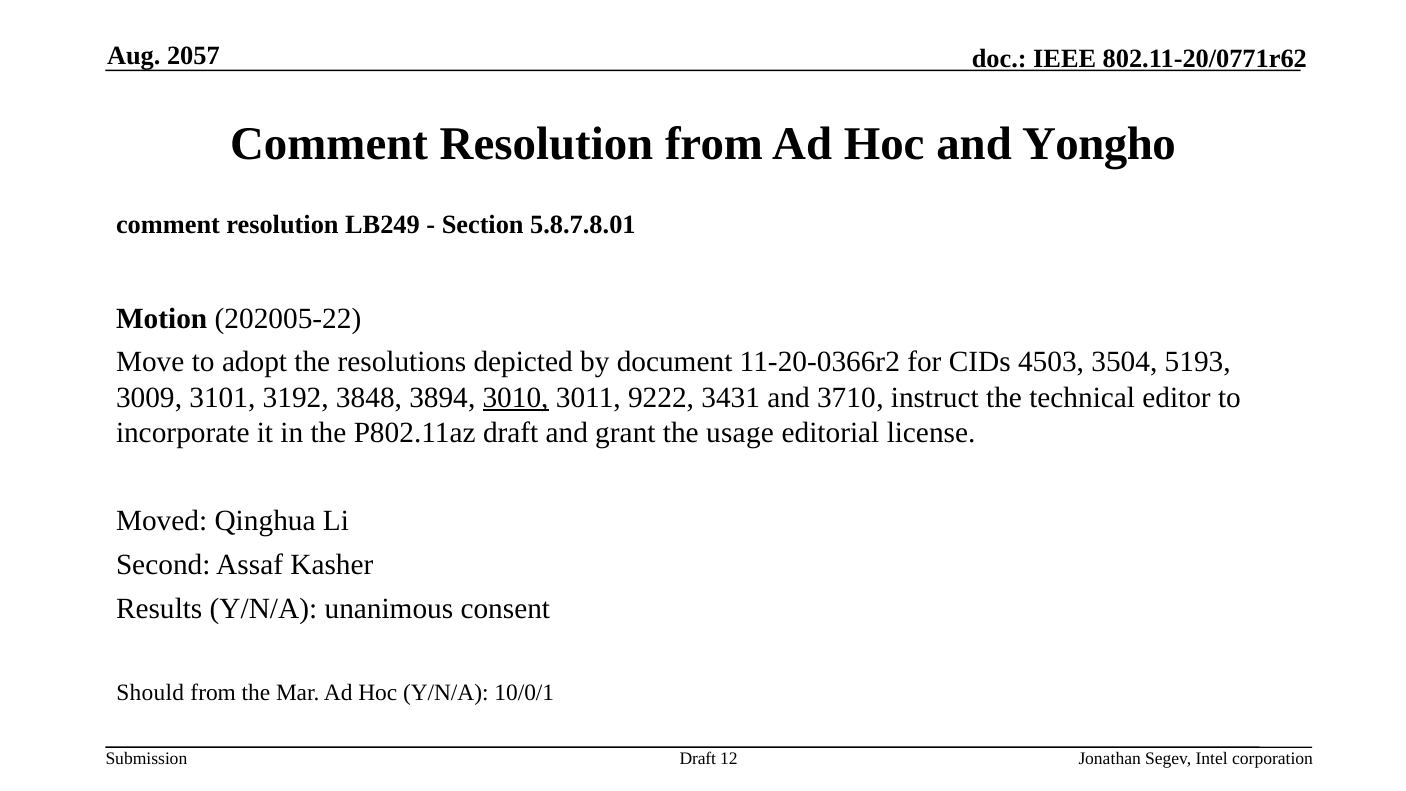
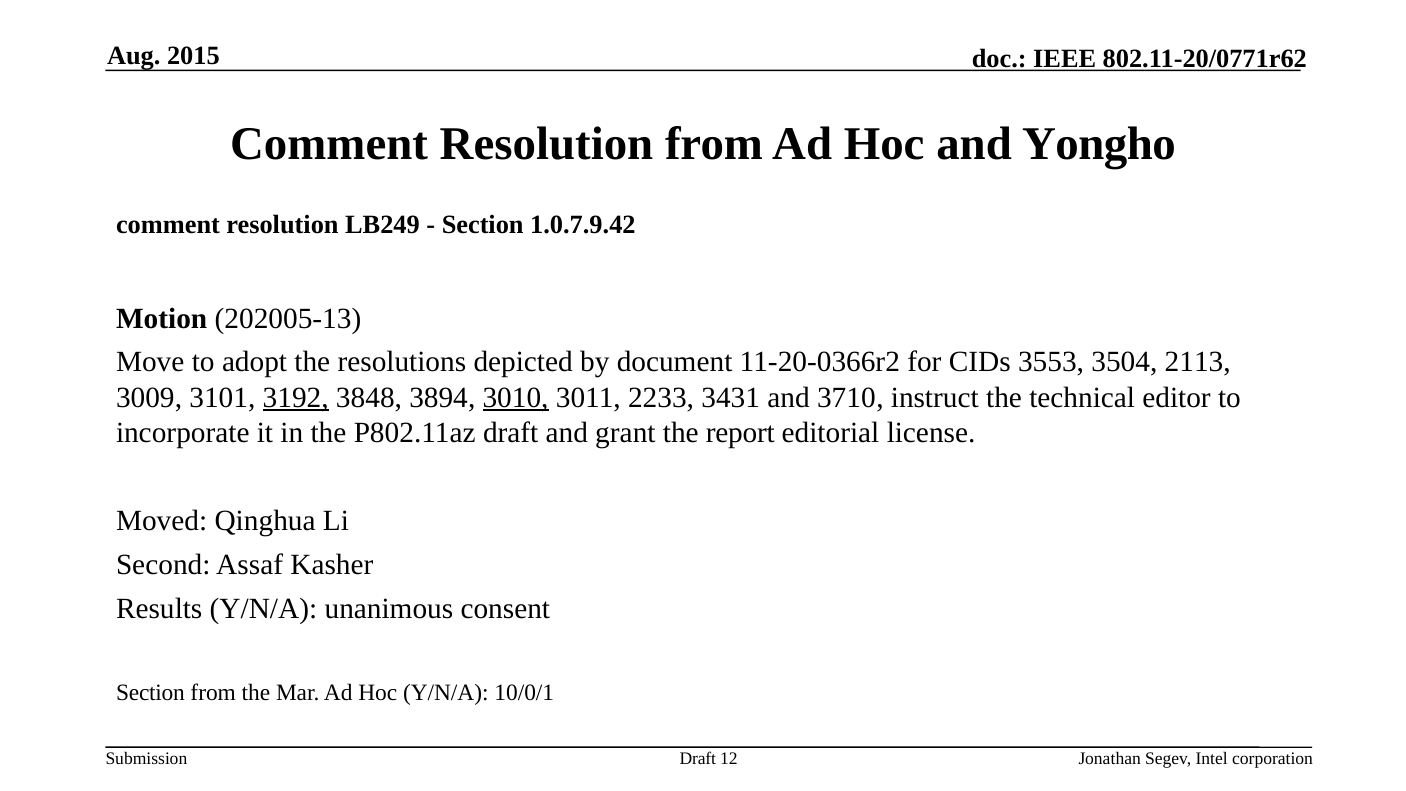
2057: 2057 -> 2015 (193, 56)
5.8.7.8.01: 5.8.7.8.01 -> 1.0.7.9.42 (583, 225)
202005-22: 202005-22 -> 202005-13 (288, 318)
4503: 4503 -> 3553 (1051, 362)
5193: 5193 -> 2113 (1198, 362)
3192 underline: none -> present (296, 397)
9222: 9222 -> 2233 (661, 397)
usage: usage -> report (740, 433)
Should: Should -> Section (150, 692)
